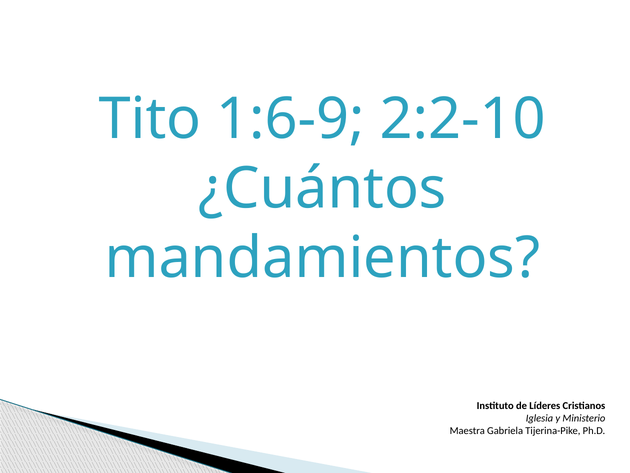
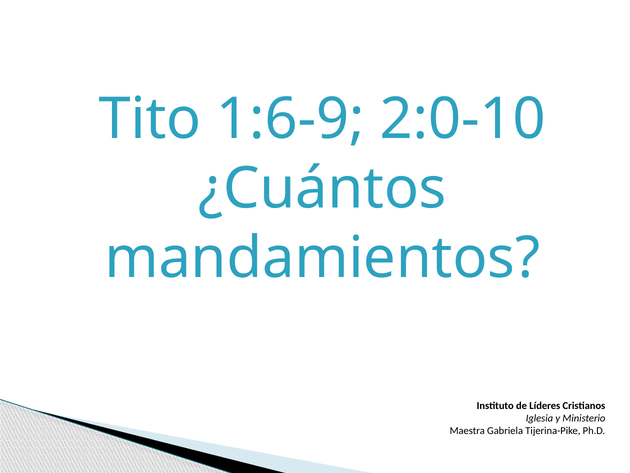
2:2-10: 2:2-10 -> 2:0-10 (463, 119)
